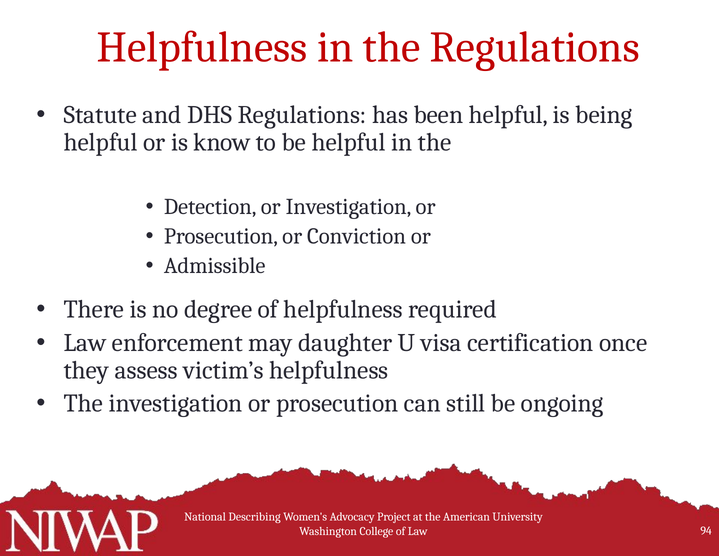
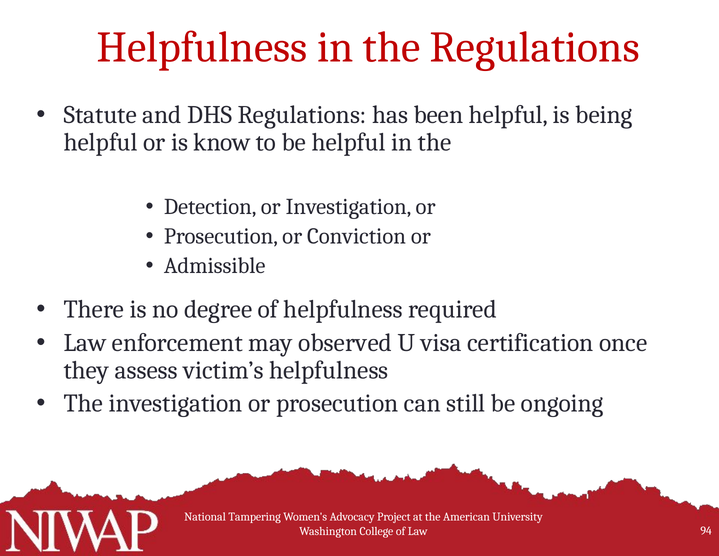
daughter: daughter -> observed (345, 343)
Describing: Describing -> Tampering (255, 517)
